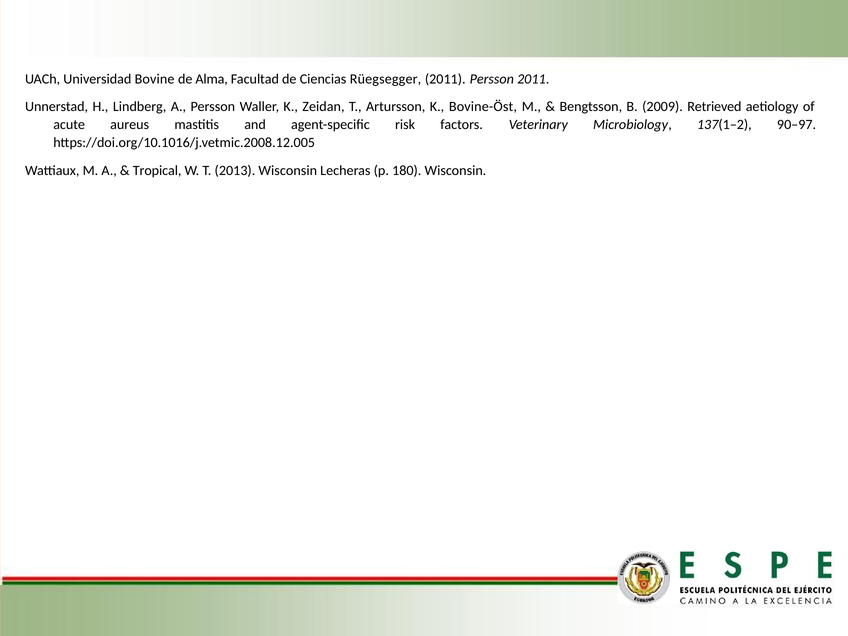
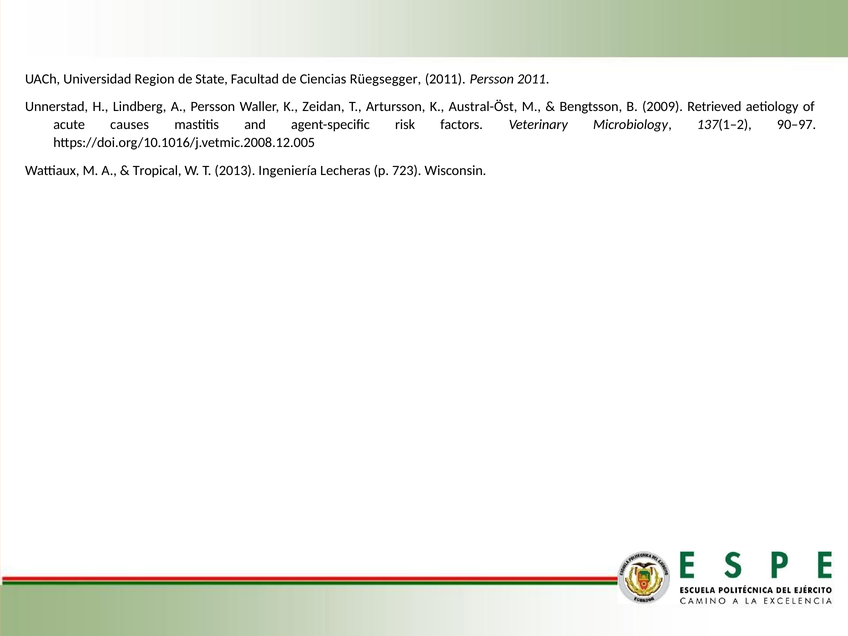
Bovine: Bovine -> Region (155, 79)
Alma: Alma -> State (212, 79)
Bovine-Öst: Bovine-Öst -> Austral-Öst (483, 107)
aureus: aureus -> causes (130, 125)
2013 Wisconsin: Wisconsin -> Ingeniería (288, 170)
180: 180 -> 723 (407, 170)
